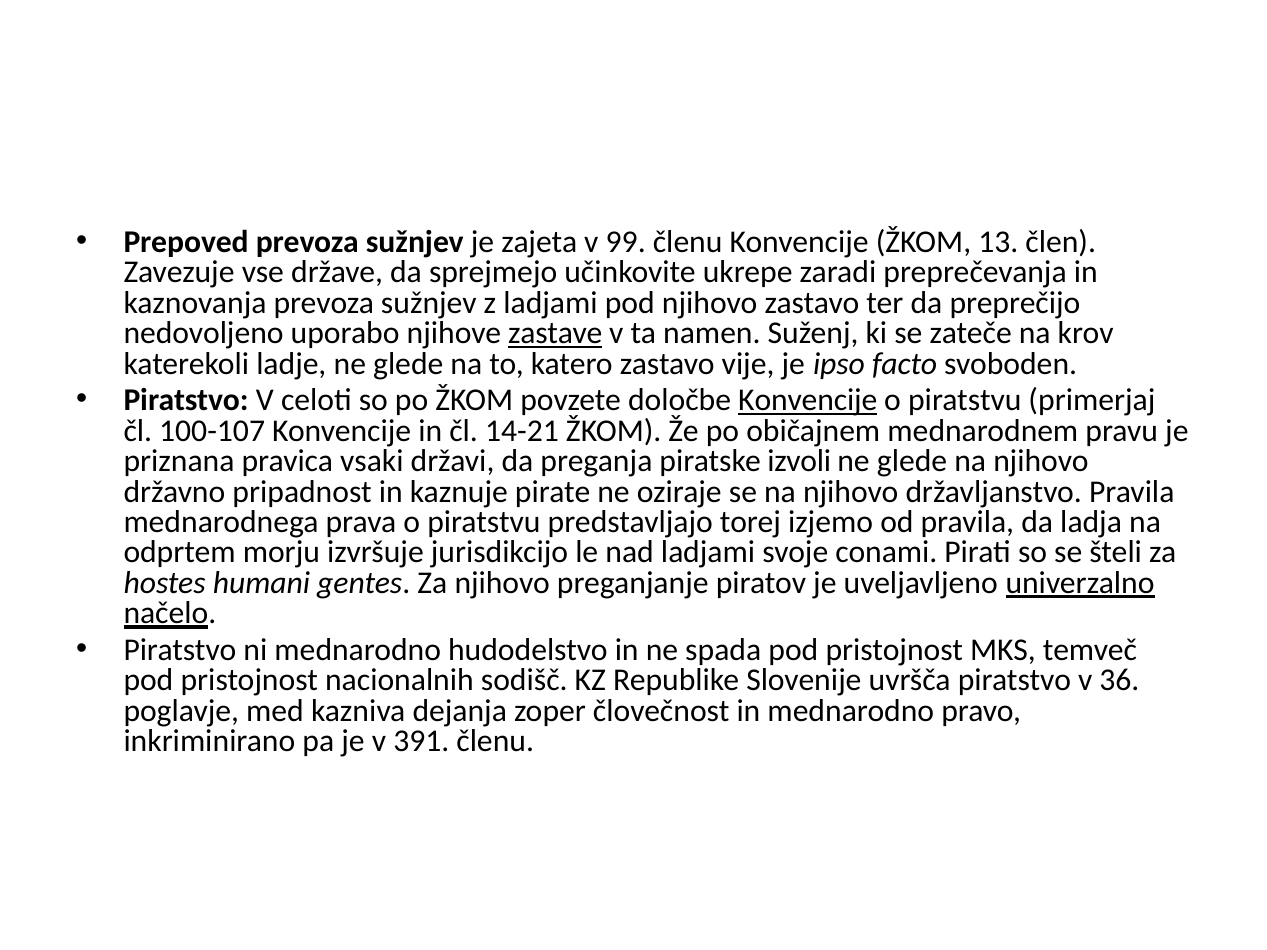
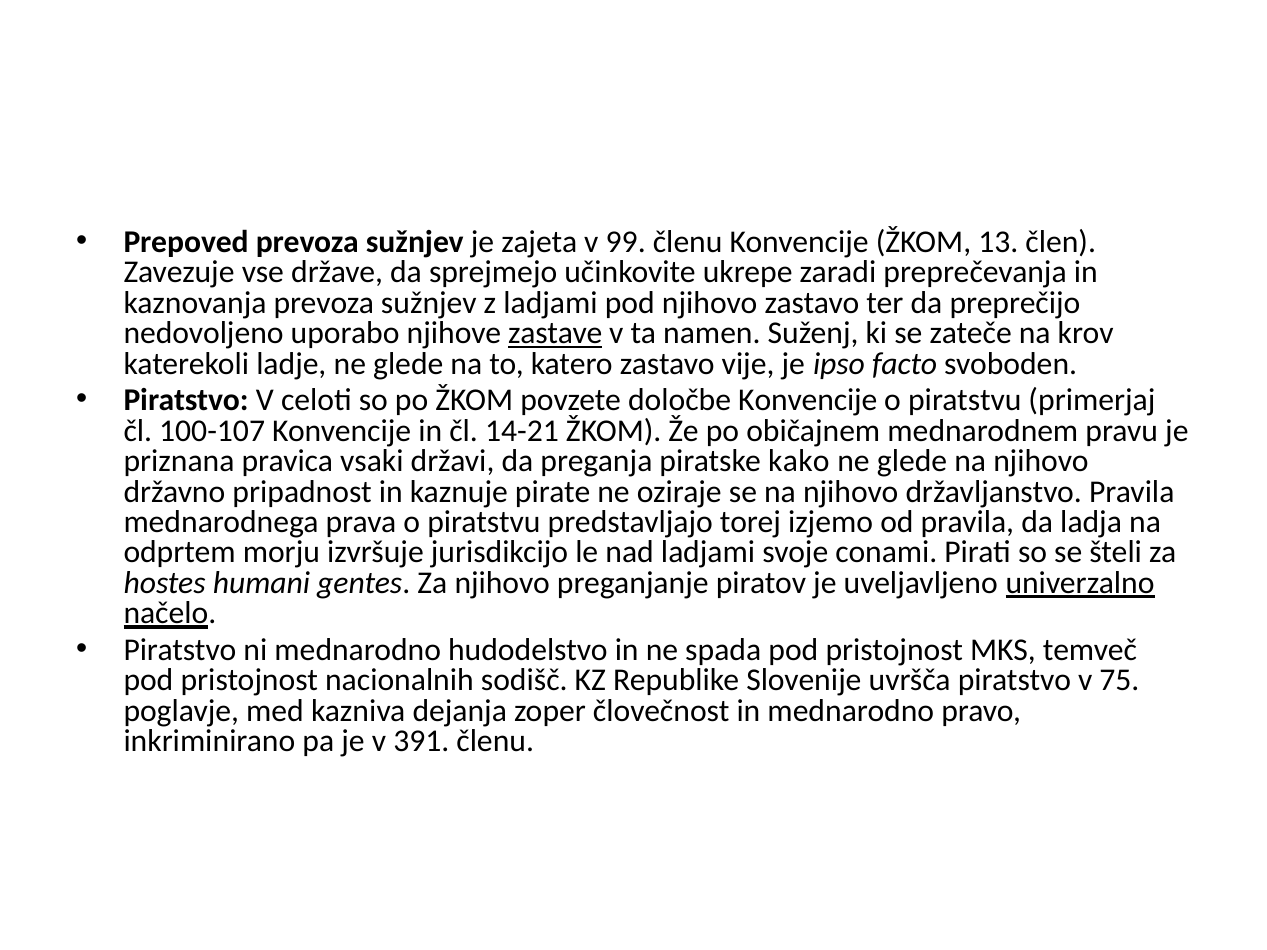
Konvencije underline: present -> none (808, 400)
izvoli: izvoli -> kako (799, 461)
36: 36 -> 75 (1119, 681)
